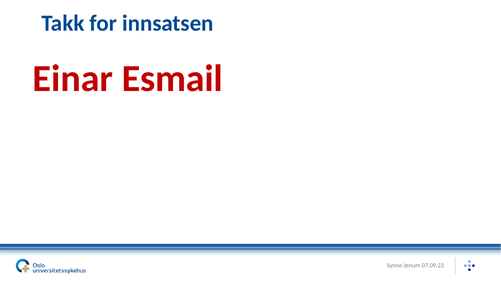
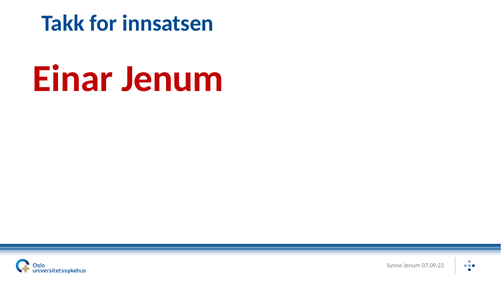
Einar Esmail: Esmail -> Jenum (172, 79)
